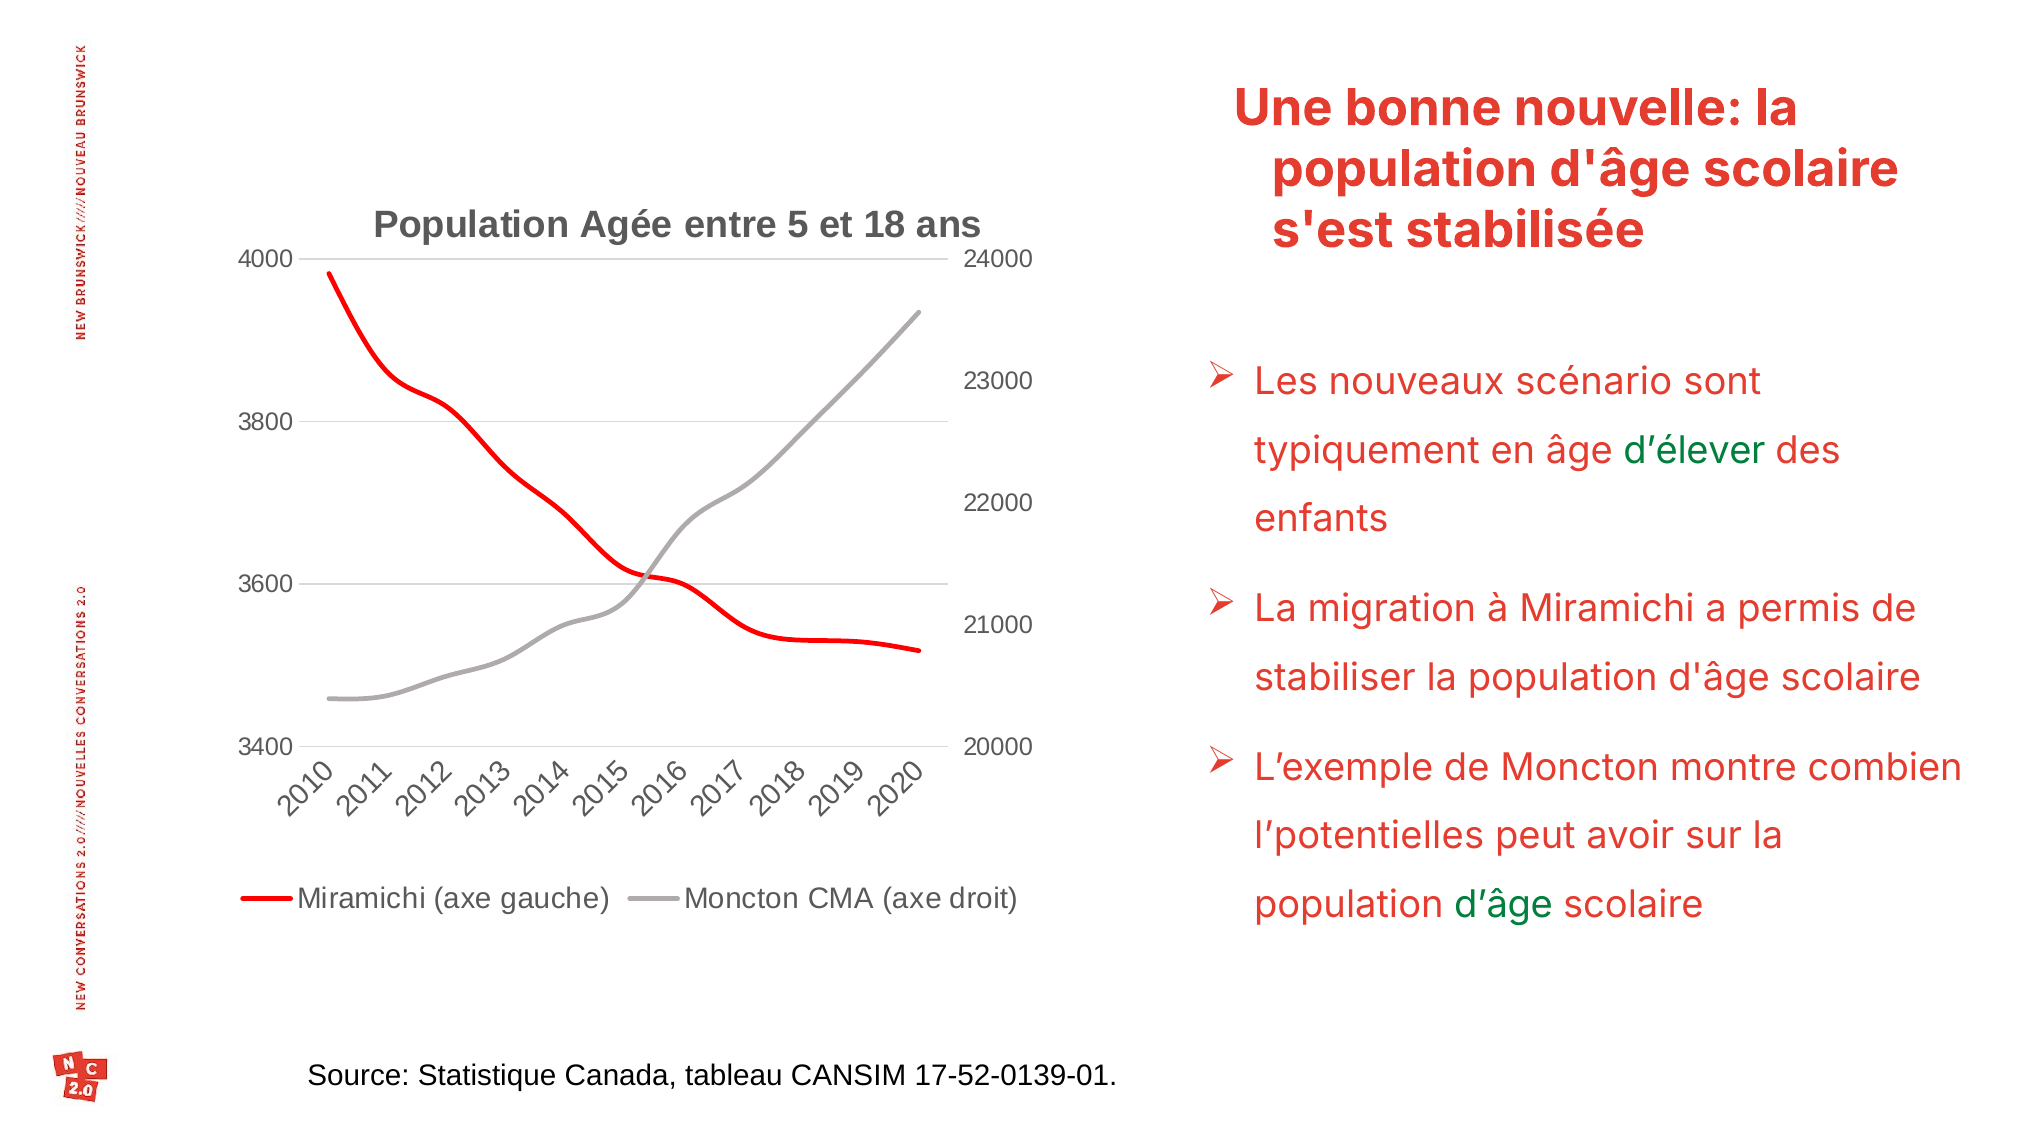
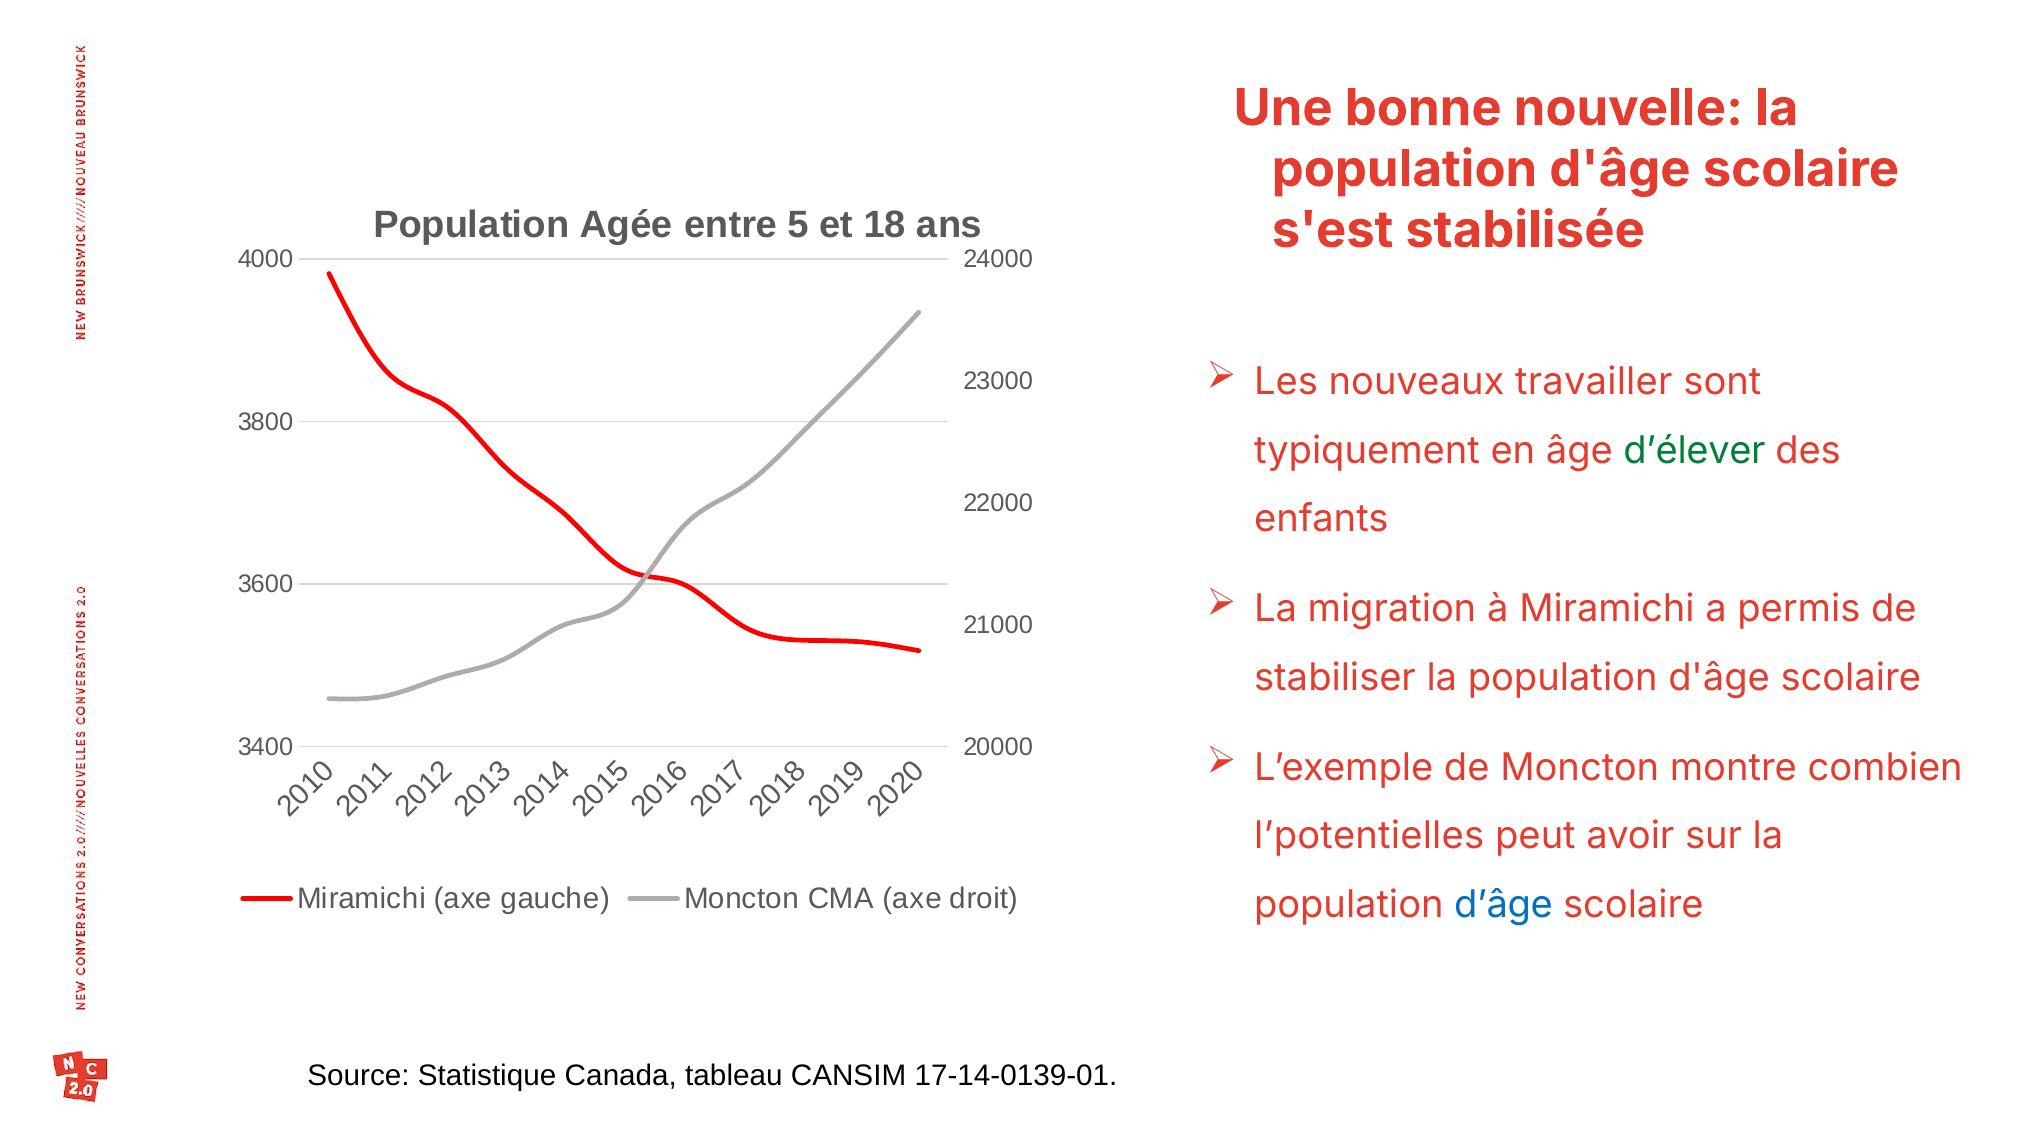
scénario: scénario -> travailler (1594, 382)
d’âge colour: green -> blue (1504, 905)
17-52-0139-01: 17-52-0139-01 -> 17-14-0139-01 (1016, 1077)
